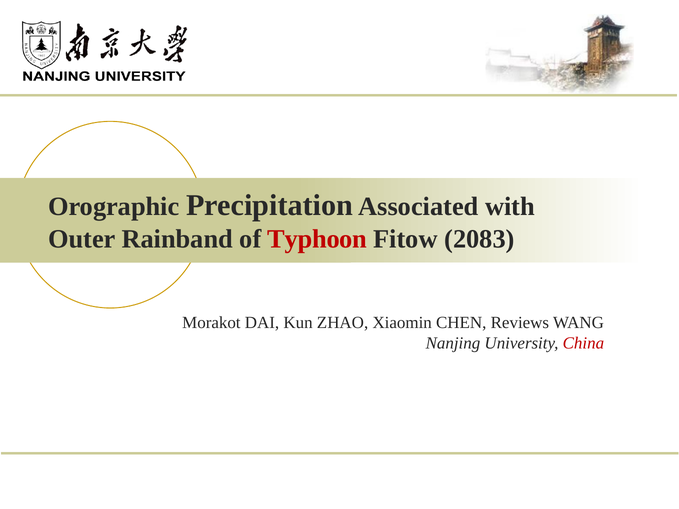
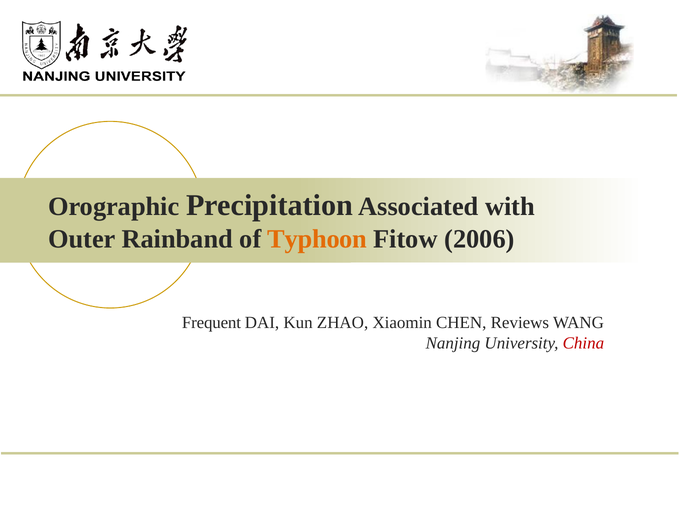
Typhoon colour: red -> orange (317, 239)
2083: 2083 -> 2006 (479, 239)
Morakot: Morakot -> Frequent (211, 323)
